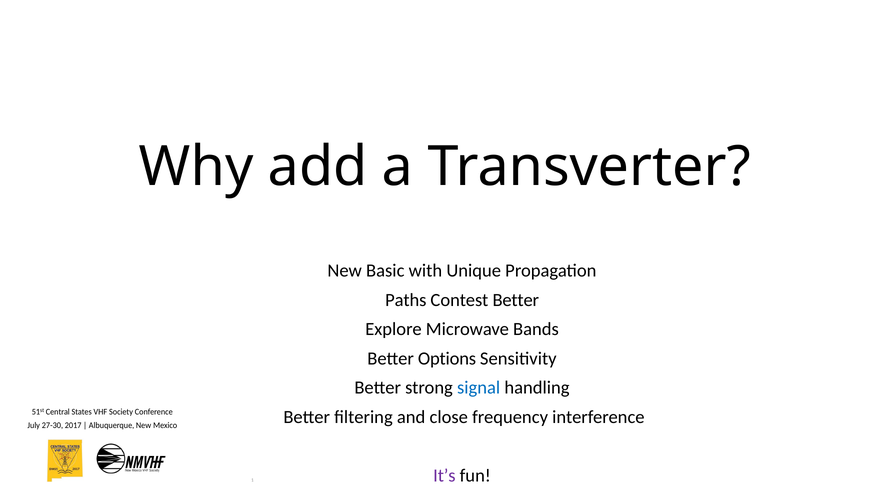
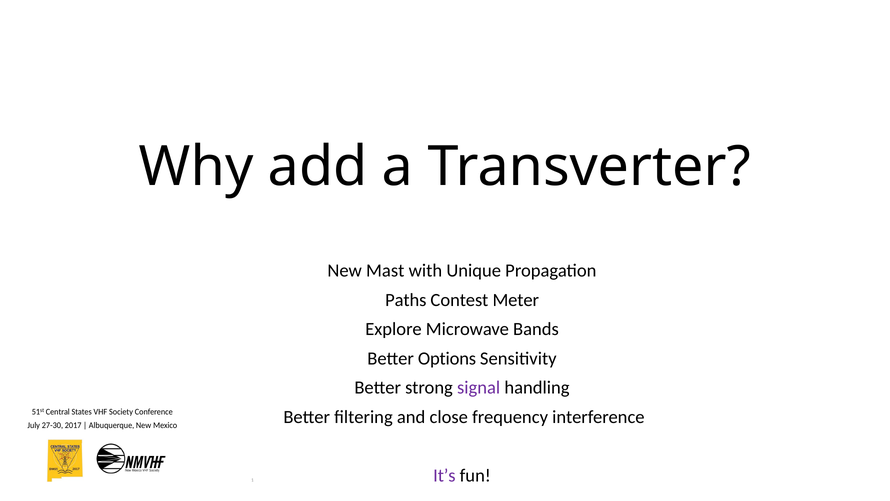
Basic: Basic -> Mast (385, 270)
Contest Better: Better -> Meter (516, 300)
signal colour: blue -> purple (479, 388)
